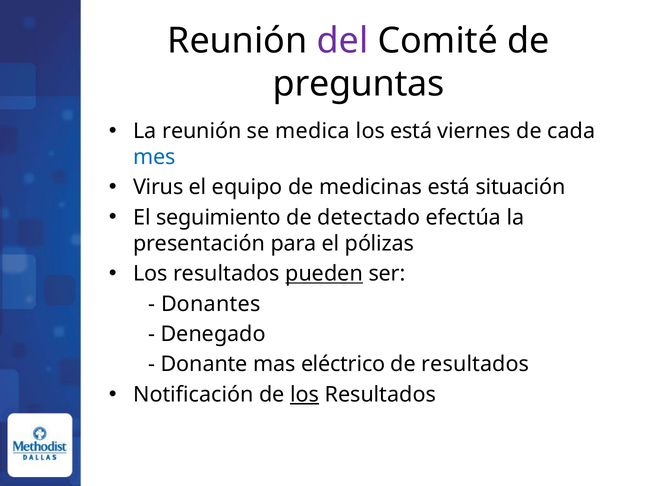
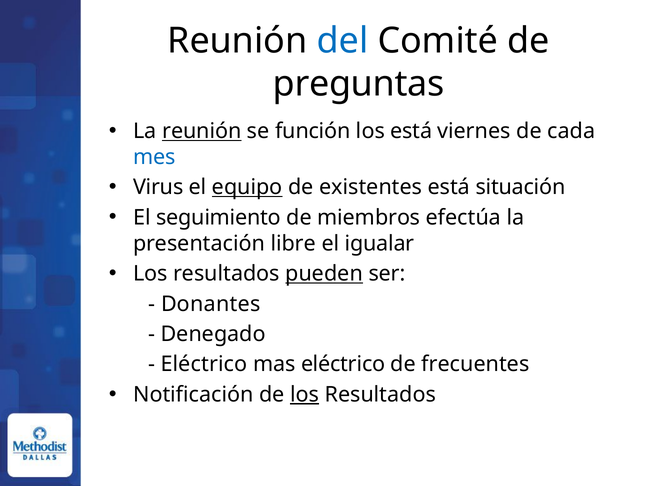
del colour: purple -> blue (343, 41)
reunión underline: none -> present (202, 131)
medica: medica -> función (313, 131)
equipo underline: none -> present (247, 187)
medicinas: medicinas -> existentes (371, 187)
detectado: detectado -> miembros (369, 217)
para: para -> libre (293, 243)
pólizas: pólizas -> igualar (380, 243)
Donante: Donante -> Eléctrico (204, 364)
de resultados: resultados -> frecuentes (475, 364)
